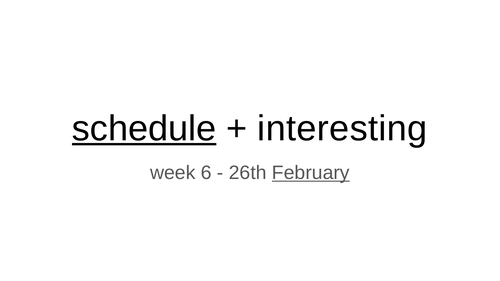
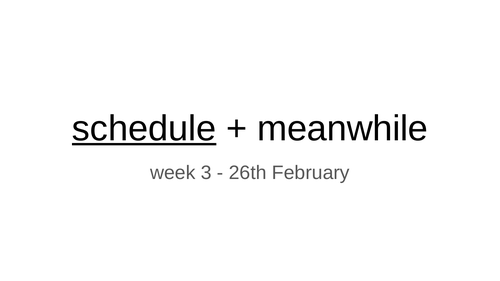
interesting: interesting -> meanwhile (343, 129)
6: 6 -> 3 (206, 173)
February underline: present -> none (311, 173)
